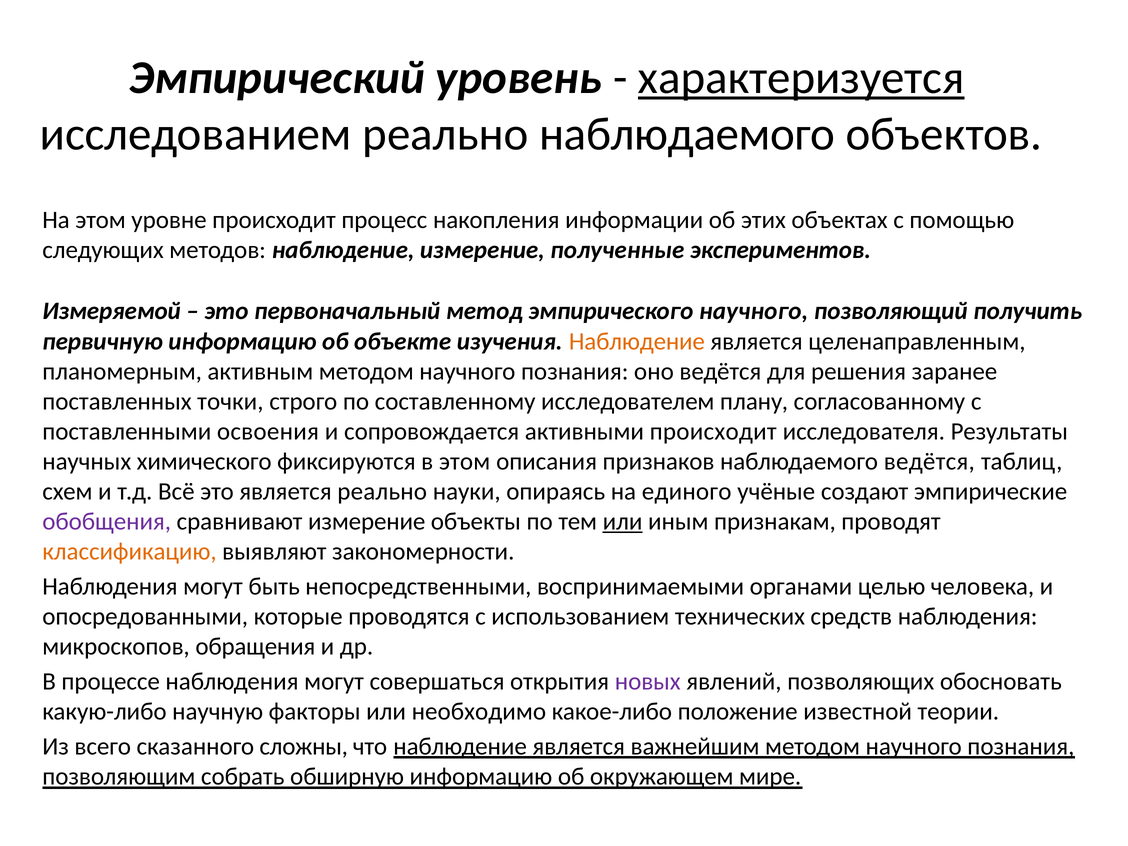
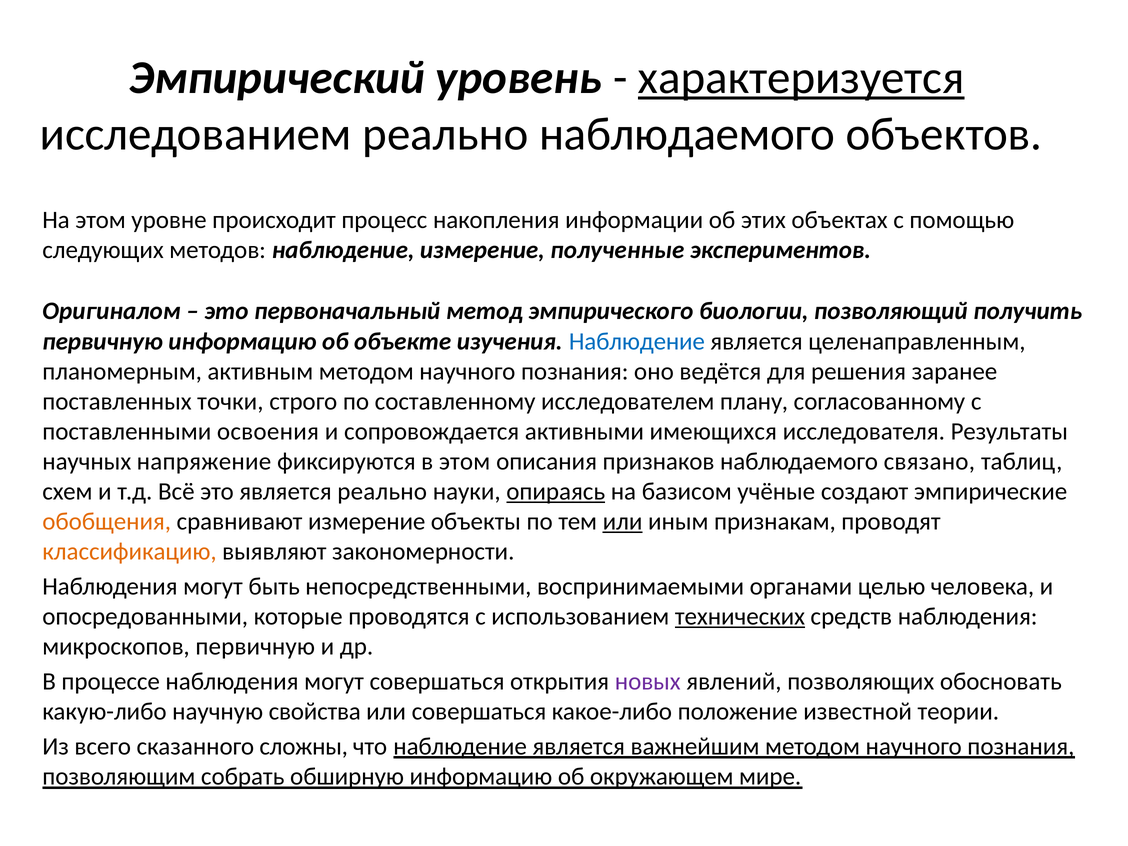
Измеряемой: Измеряемой -> Оригиналом (111, 311)
эмпирического научного: научного -> биологии (754, 311)
Наблюдение colour: orange -> blue (637, 341)
активными происходит: происходит -> имеющихся (713, 431)
химического: химического -> напряжение (204, 461)
наблюдаемого ведётся: ведётся -> связано (929, 461)
опираясь underline: none -> present (556, 491)
единого: единого -> базисом (687, 491)
обобщения colour: purple -> orange (107, 521)
технических underline: none -> present (740, 616)
микроскопов обращения: обращения -> первичную (255, 646)
факторы: факторы -> свойства (315, 712)
или необходимо: необходимо -> совершаться (479, 712)
